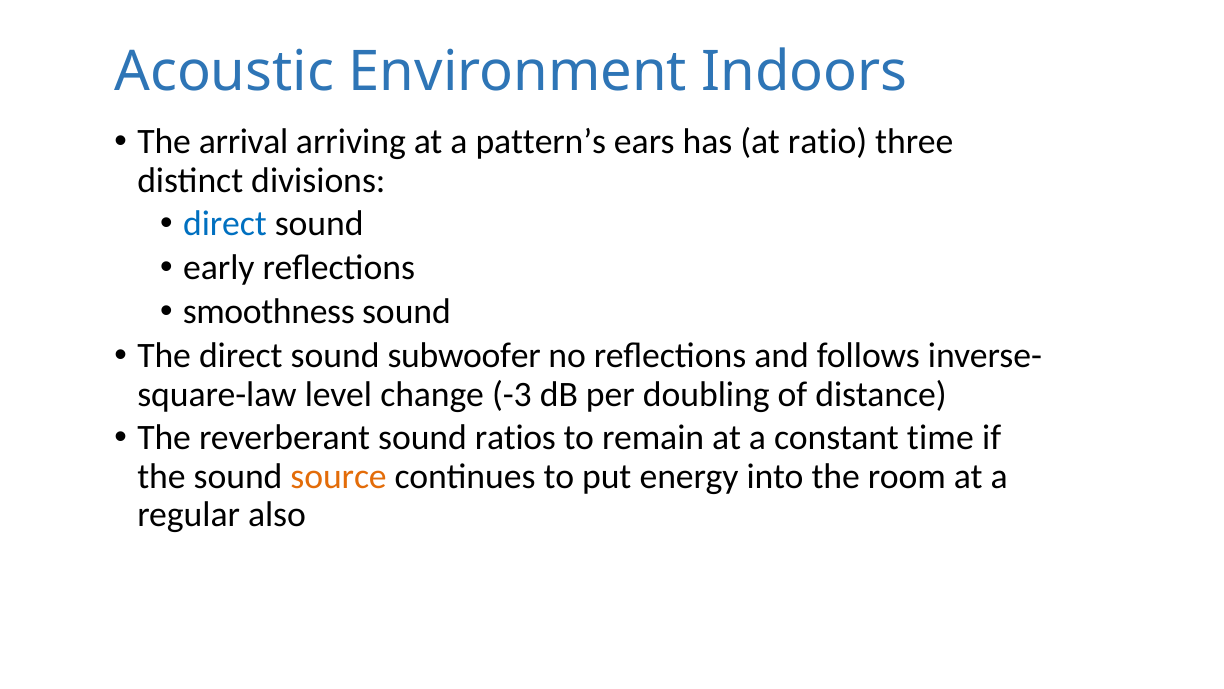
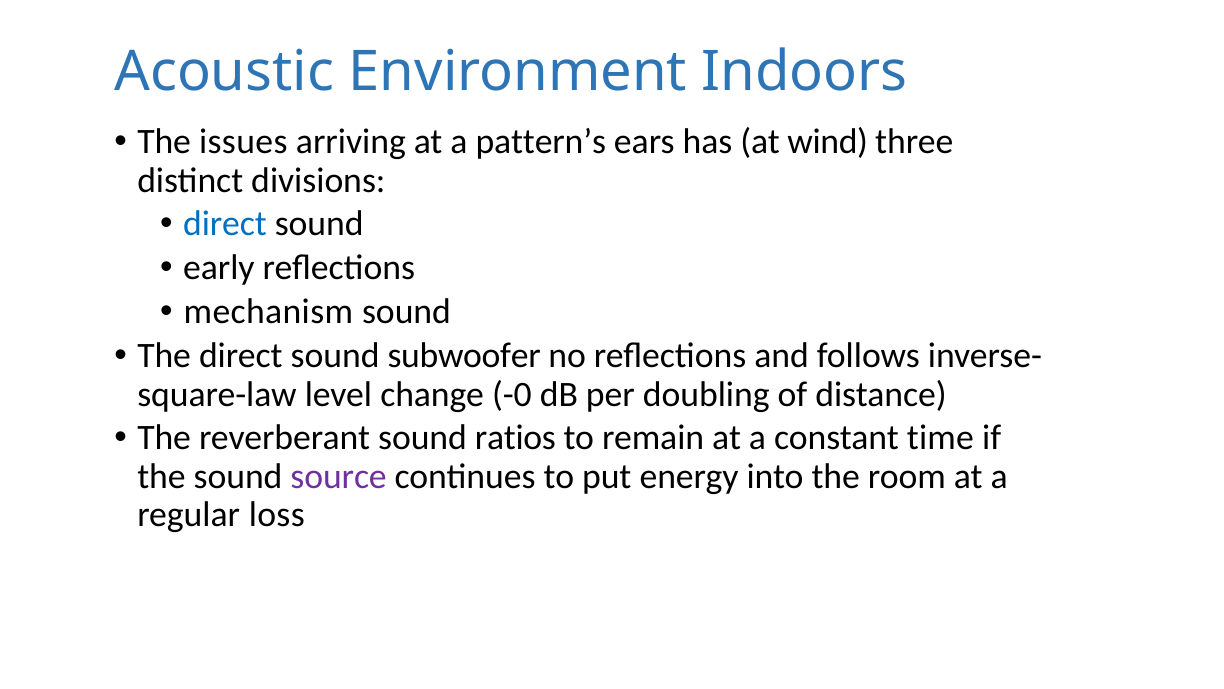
arrival: arrival -> issues (243, 142)
ratio: ratio -> wind (828, 142)
smoothness: smoothness -> mechanism (268, 312)
-3: -3 -> -0 (512, 394)
source colour: orange -> purple (339, 476)
also: also -> loss (277, 515)
